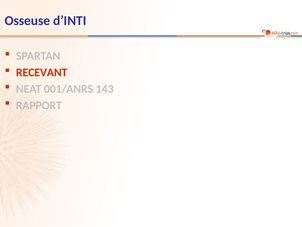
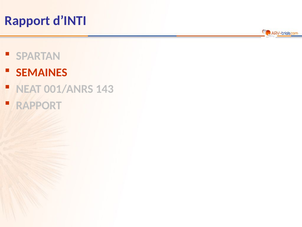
Osseuse: Osseuse -> Rapport (27, 21)
RECEVANT: RECEVANT -> SEMAINES (42, 72)
